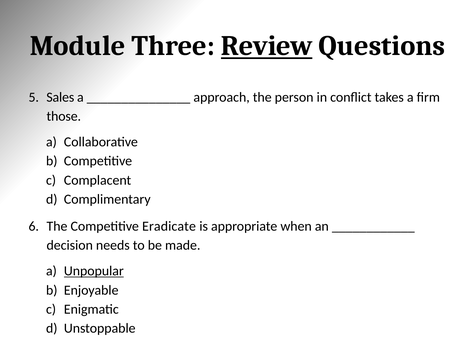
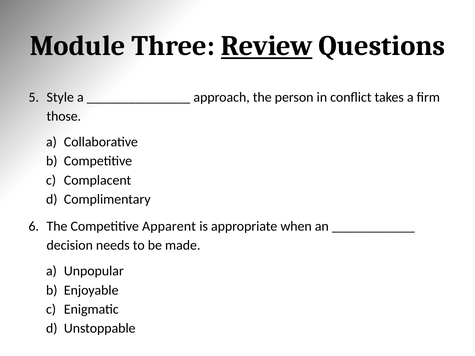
Sales: Sales -> Style (60, 97)
Eradicate: Eradicate -> Apparent (169, 226)
Unpopular underline: present -> none (94, 271)
